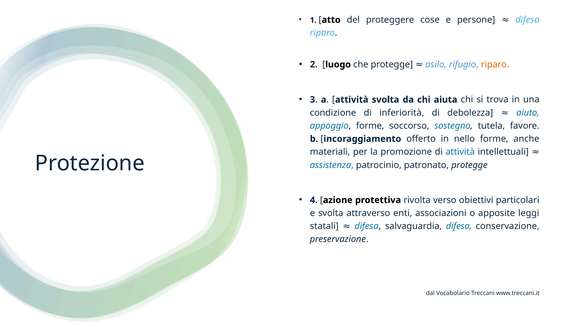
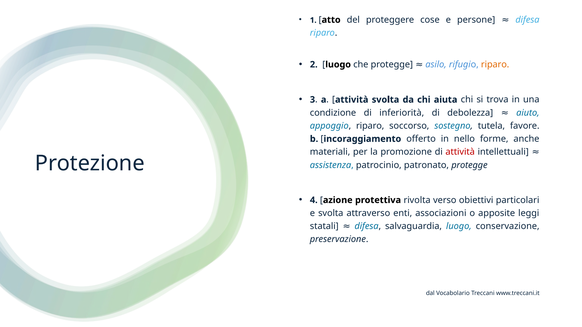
appoggio forme: forme -> riparo (370, 126)
attività colour: blue -> red (460, 152)
salvaguardia difesa: difesa -> luogo (459, 226)
